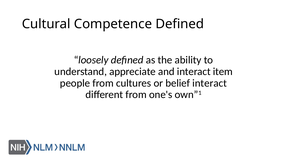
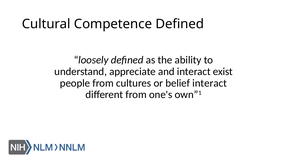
item: item -> exist (223, 72)
